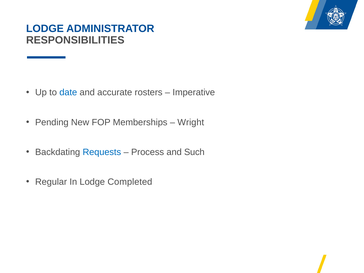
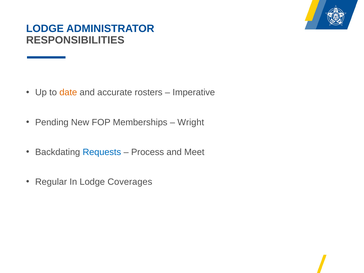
date colour: blue -> orange (68, 92)
Such: Such -> Meet (194, 152)
Completed: Completed -> Coverages (130, 182)
